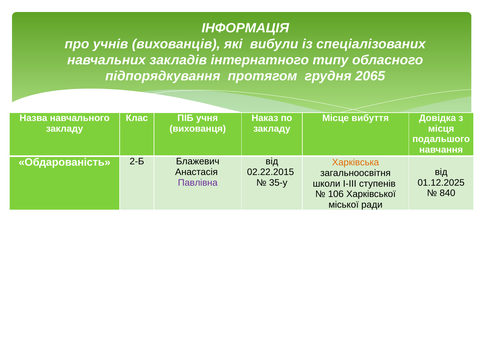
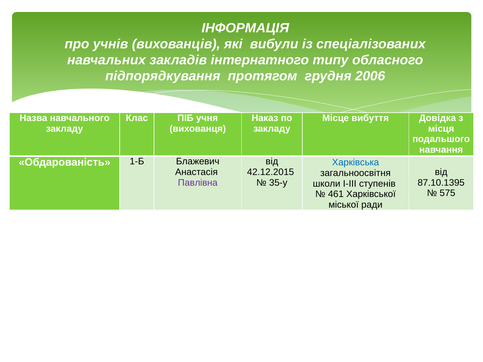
2065: 2065 -> 2006 (370, 76)
2-Б: 2-Б -> 1-Б (137, 162)
Харківська colour: orange -> blue (356, 163)
02.22.2015: 02.22.2015 -> 42.12.2015 (271, 172)
01.12.2025: 01.12.2025 -> 87.10.1395 (441, 183)
840: 840 -> 575 (447, 193)
106: 106 -> 461 (336, 194)
